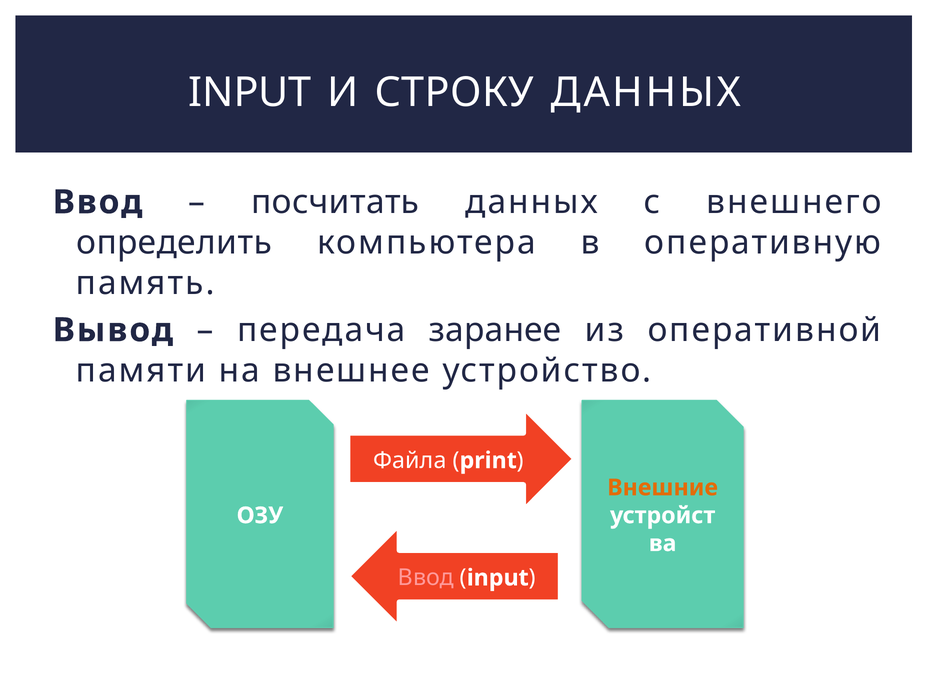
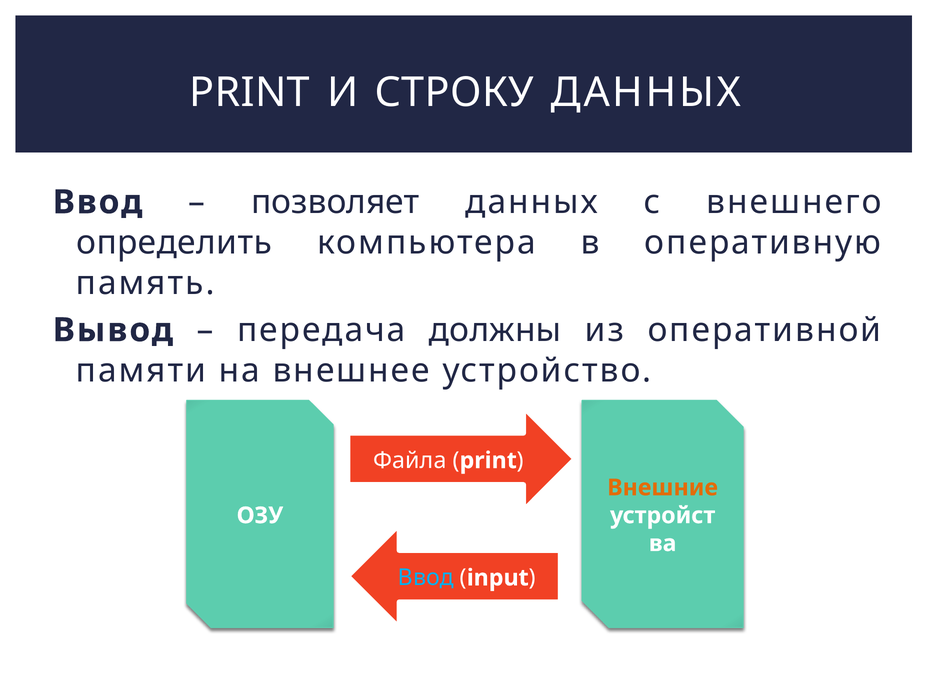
INPUT: INPUT -> PRINT (250, 93)
посчитать: посчитать -> позволяет (335, 202)
заранее: заранее -> должны (495, 330)
Ввод colour: pink -> light blue (426, 577)
